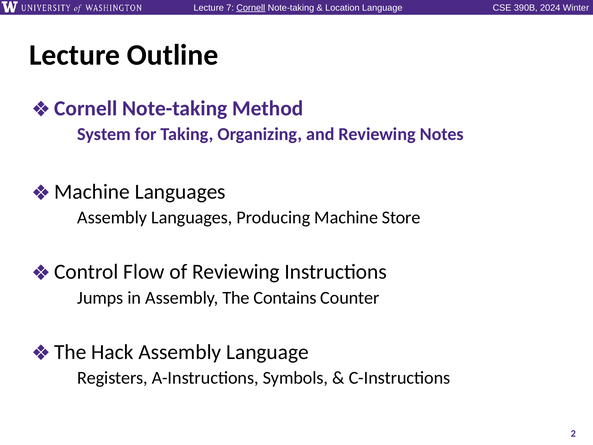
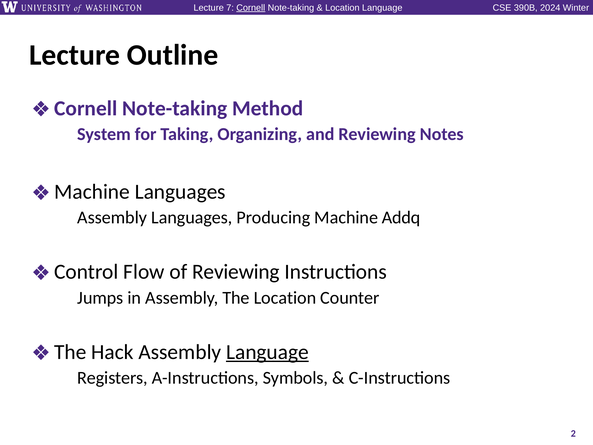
Store: Store -> Addq (401, 218)
The Contains: Contains -> Location (285, 298)
Language underline: none -> present (267, 352)
